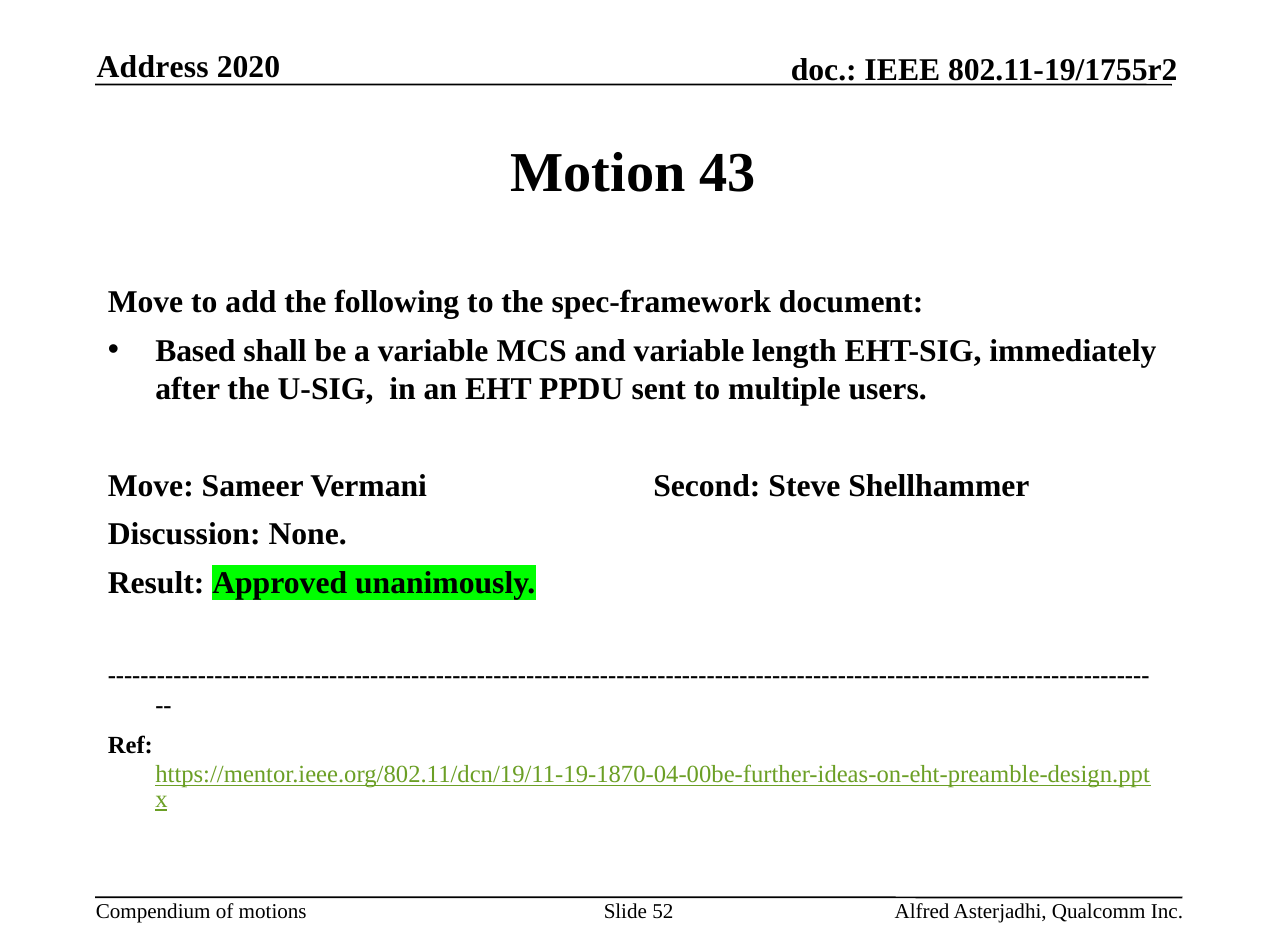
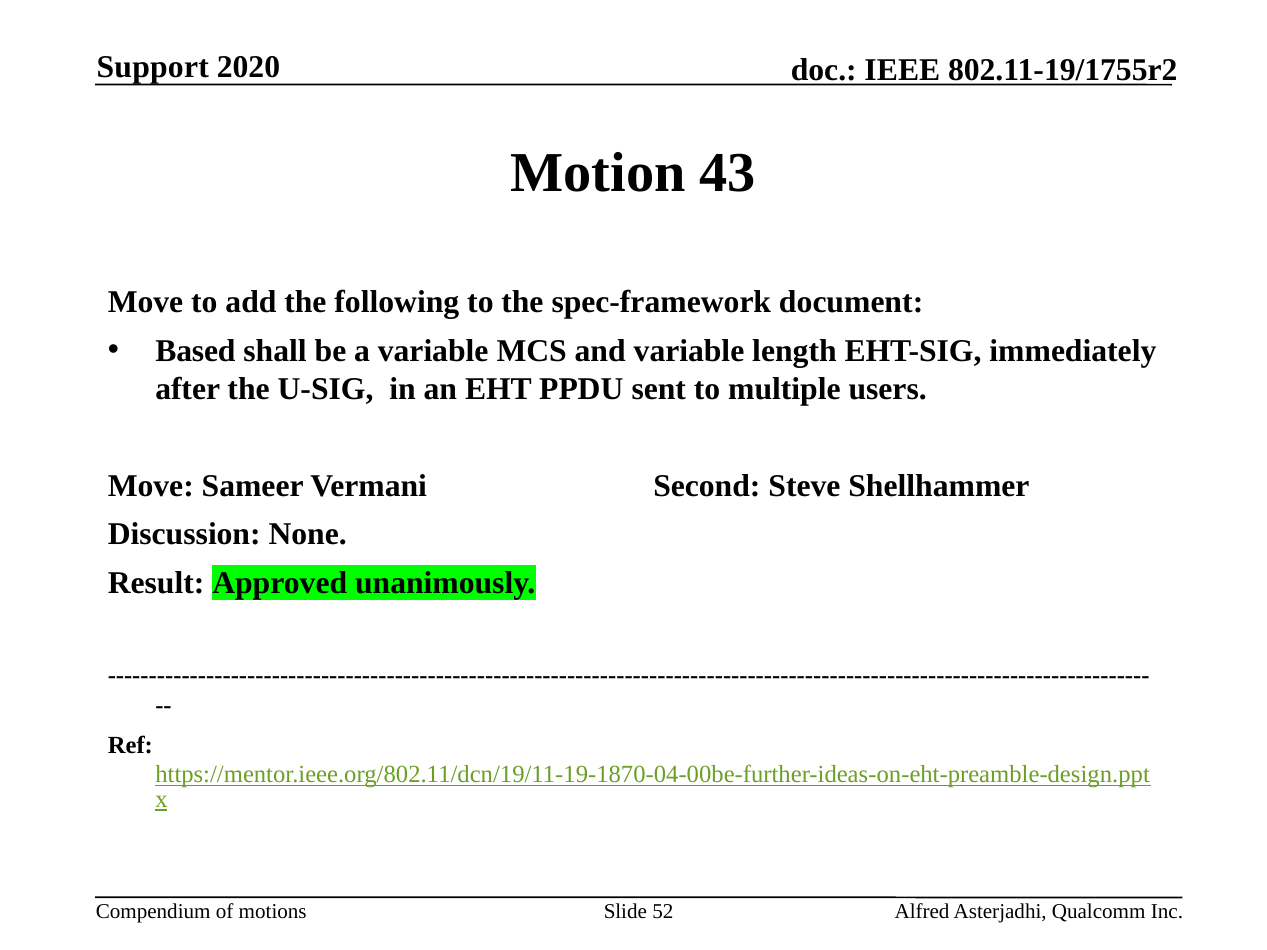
Address: Address -> Support (153, 67)
